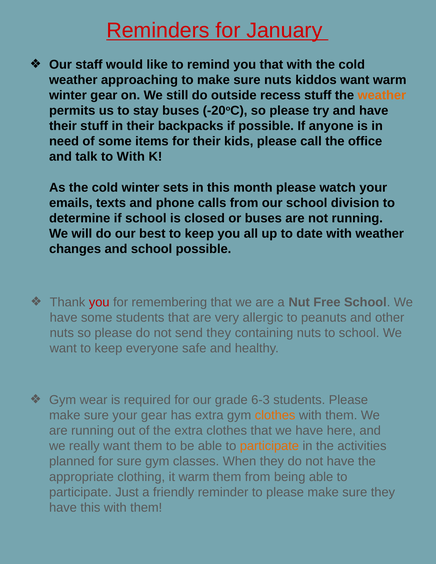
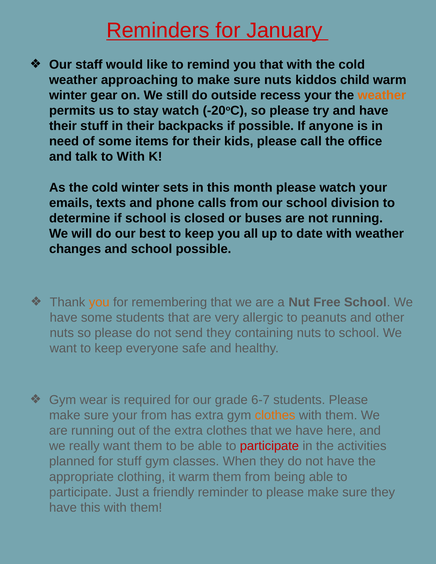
kiddos want: want -> child (355, 80)
recess stuff: stuff -> your (318, 95)
stay buses: buses -> watch (181, 111)
you colour: red -> orange (99, 302)
6-3: 6-3 -> 6-7 (260, 400)
your gear: gear -> from (154, 415)
participate colour: orange -> red (269, 446)
for sure: sure -> stuff (129, 462)
